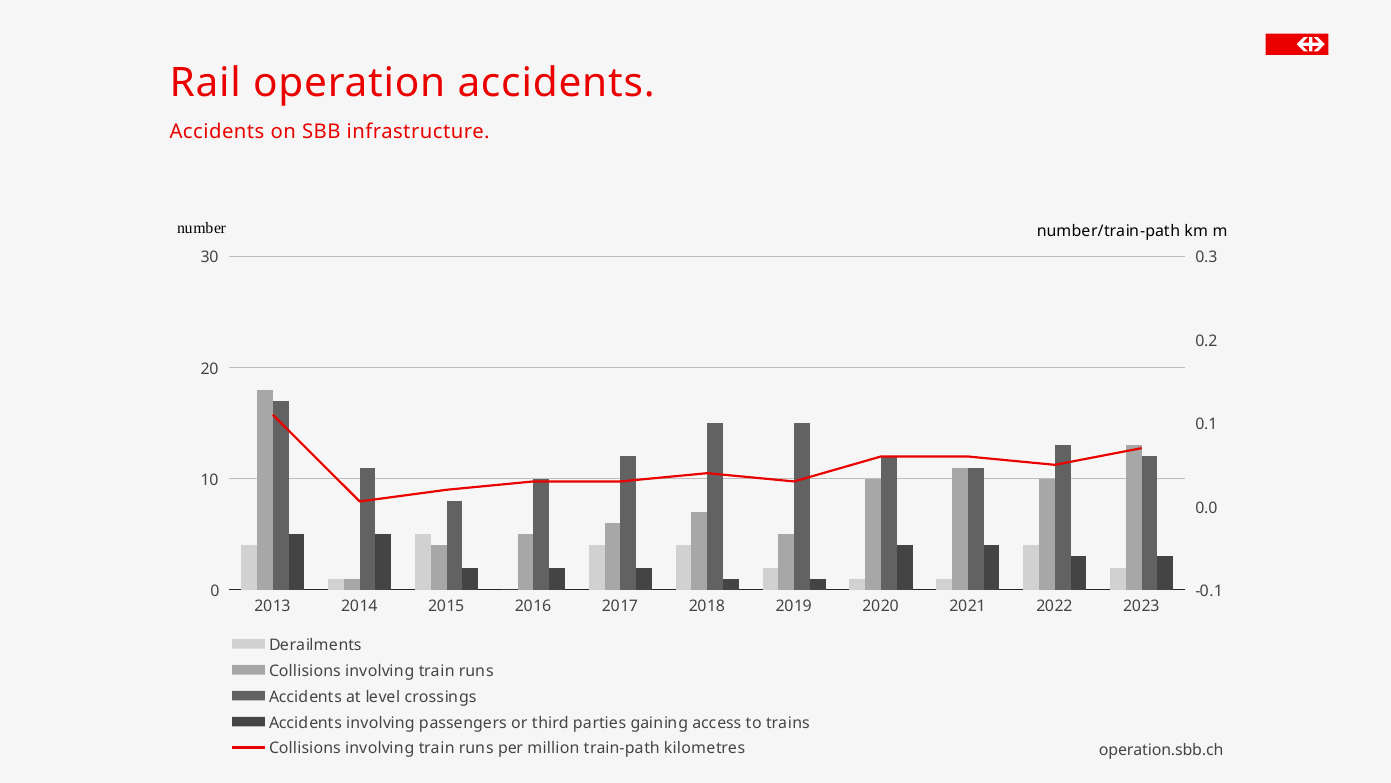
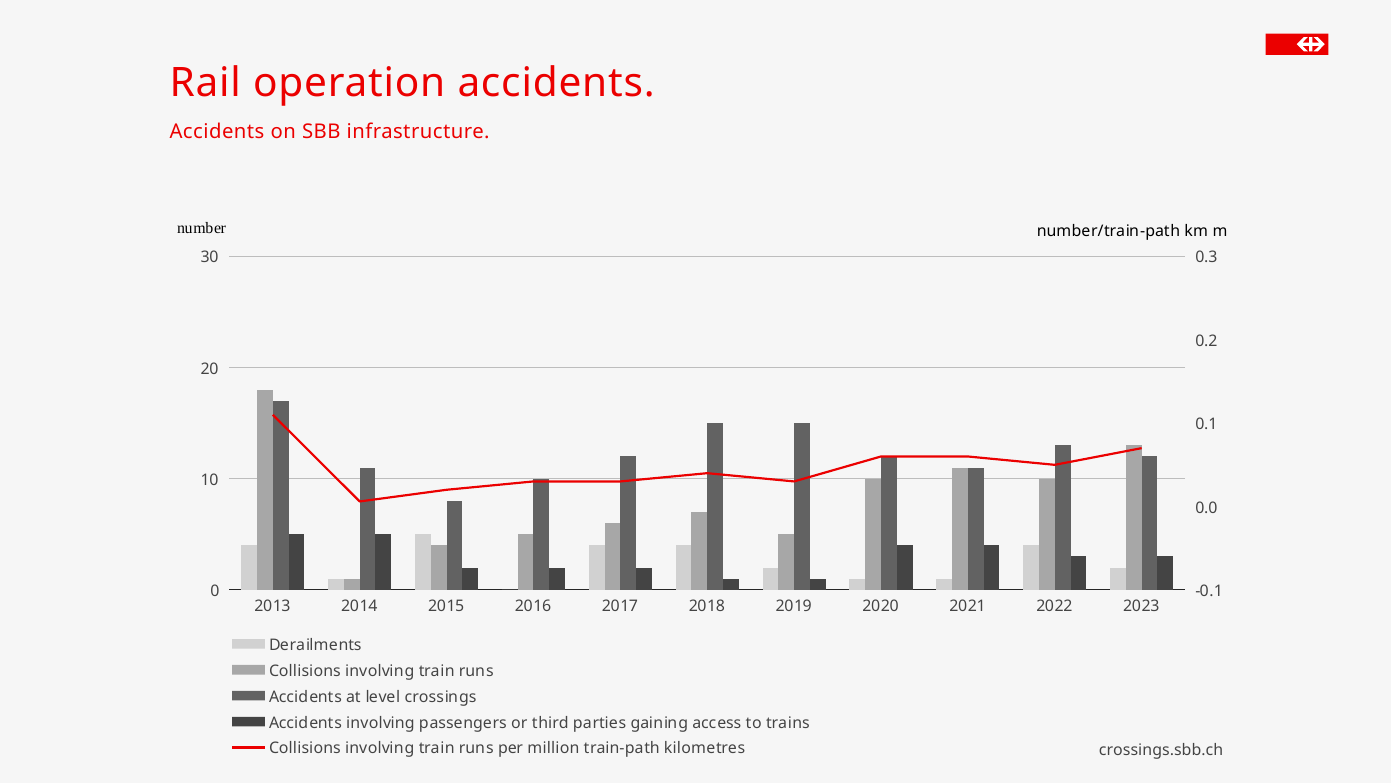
operation.sbb.ch: operation.sbb.ch -> crossings.sbb.ch (1161, 750)
